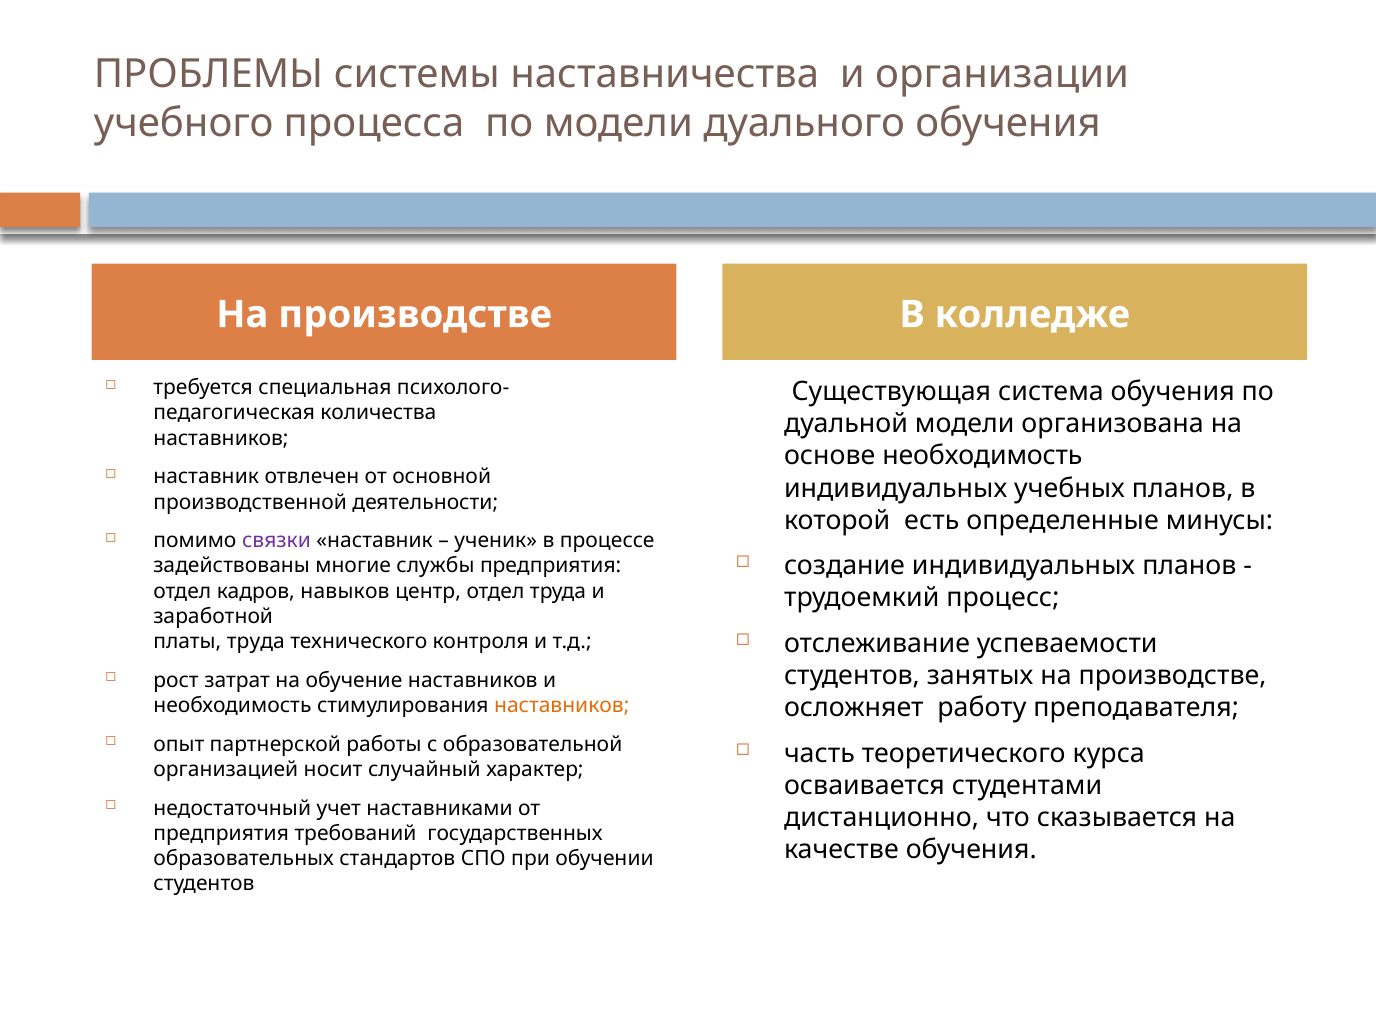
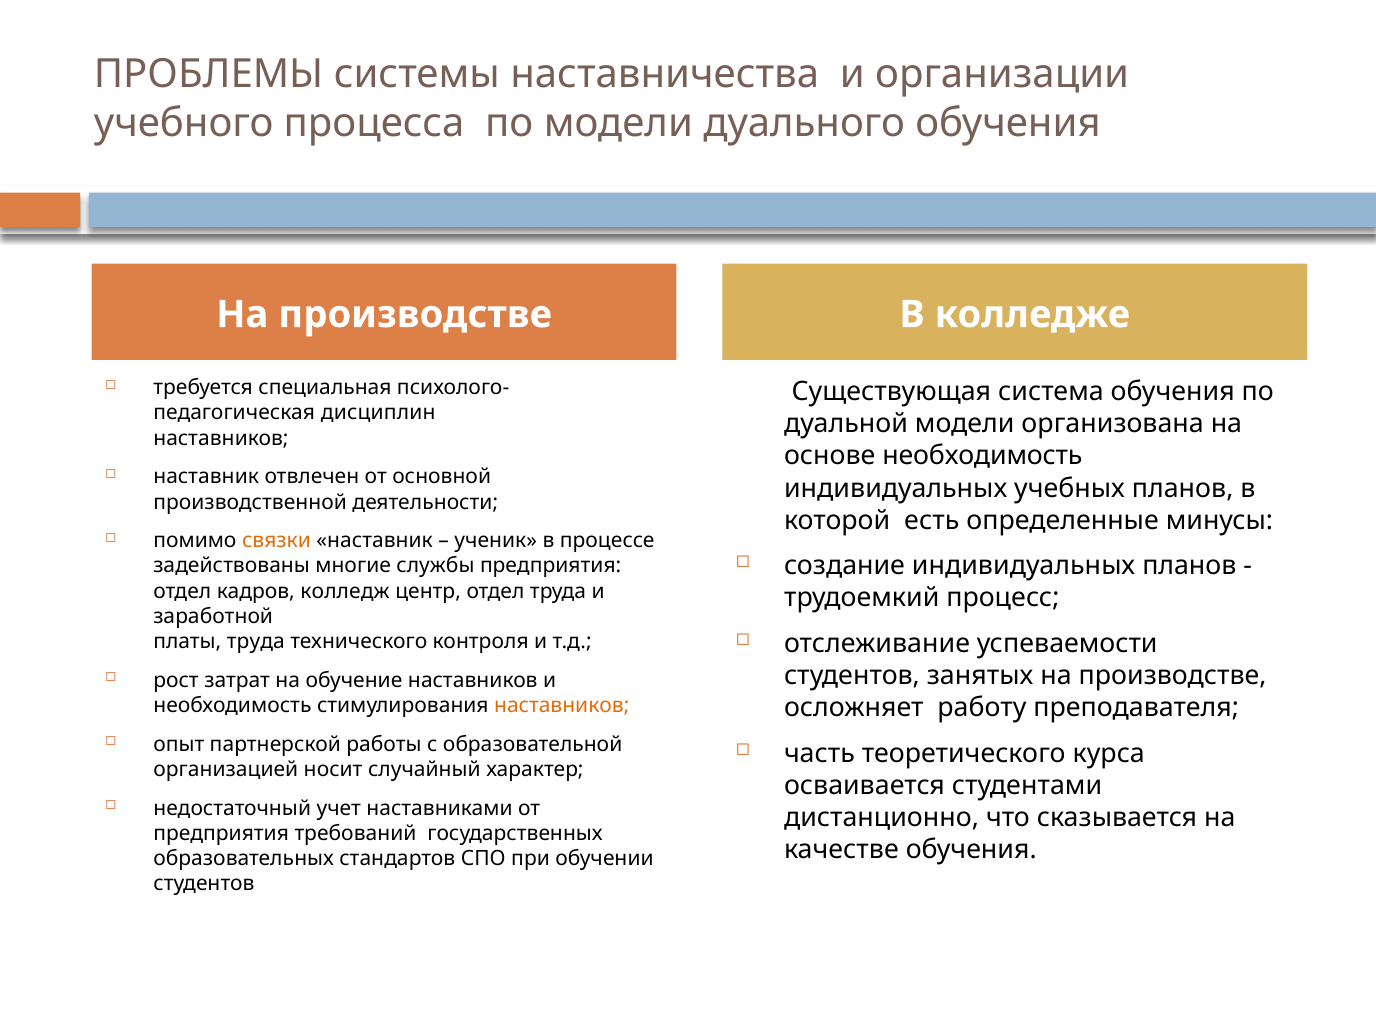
количества: количества -> дисциплин (378, 413)
связки colour: purple -> orange (276, 541)
навыков: навыков -> колледж (345, 591)
